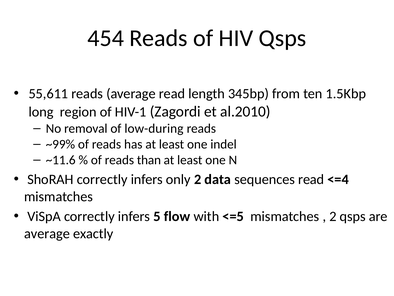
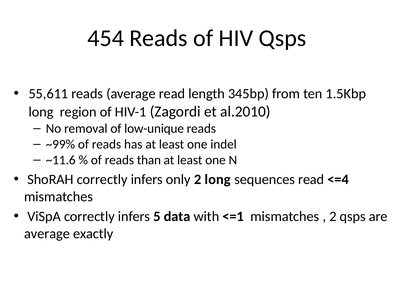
low-during: low-during -> low-unique (154, 128)
2 data: data -> long (218, 179)
flow: flow -> data (177, 216)
<=5: <=5 -> <=1 (233, 216)
